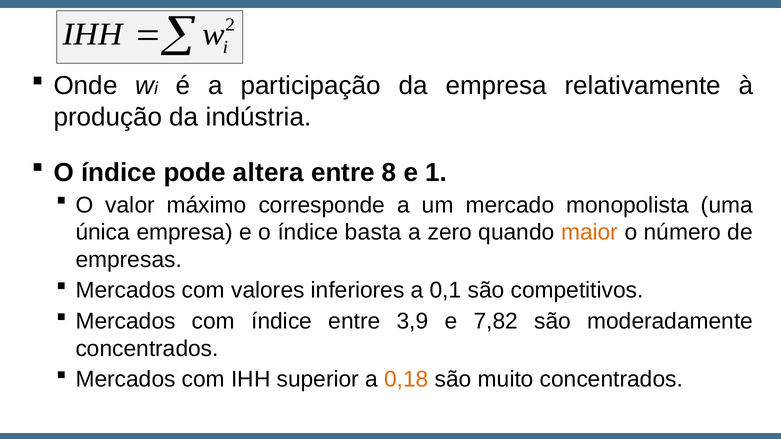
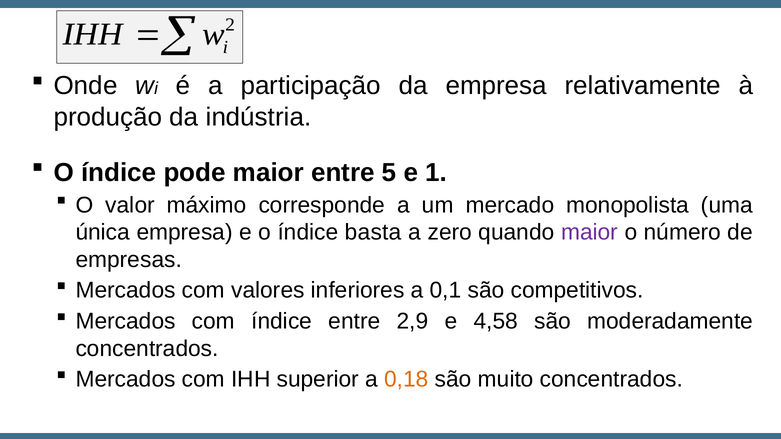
pode altera: altera -> maior (268, 173)
8: 8 -> 5 (389, 173)
maior colour: orange -> purple (590, 232)
3,9: 3,9 -> 2,9 (412, 322)
7,82: 7,82 -> 4,58 (496, 322)
